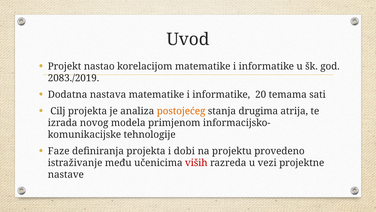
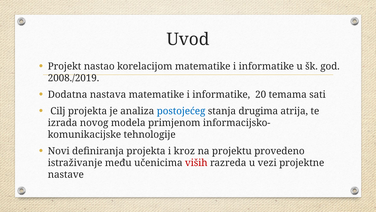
2083./2019: 2083./2019 -> 2008./2019 (74, 78)
postojećeg colour: orange -> blue (181, 111)
Faze: Faze -> Novi (59, 151)
dobi: dobi -> kroz (184, 151)
